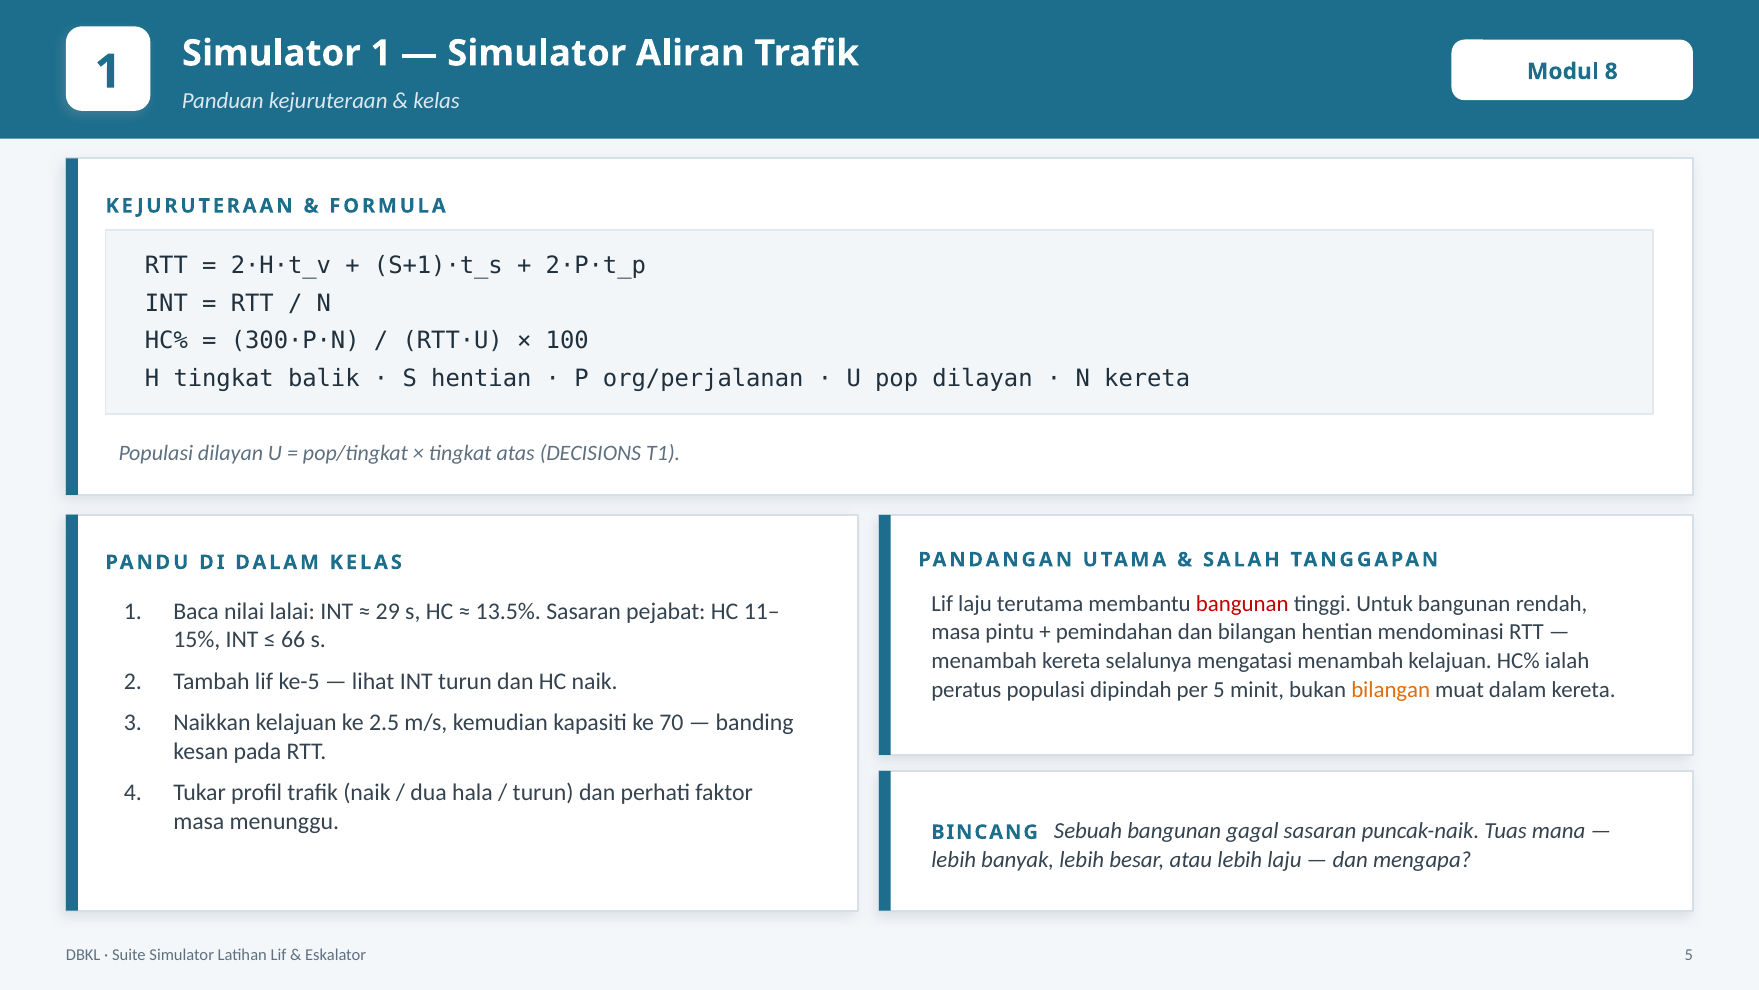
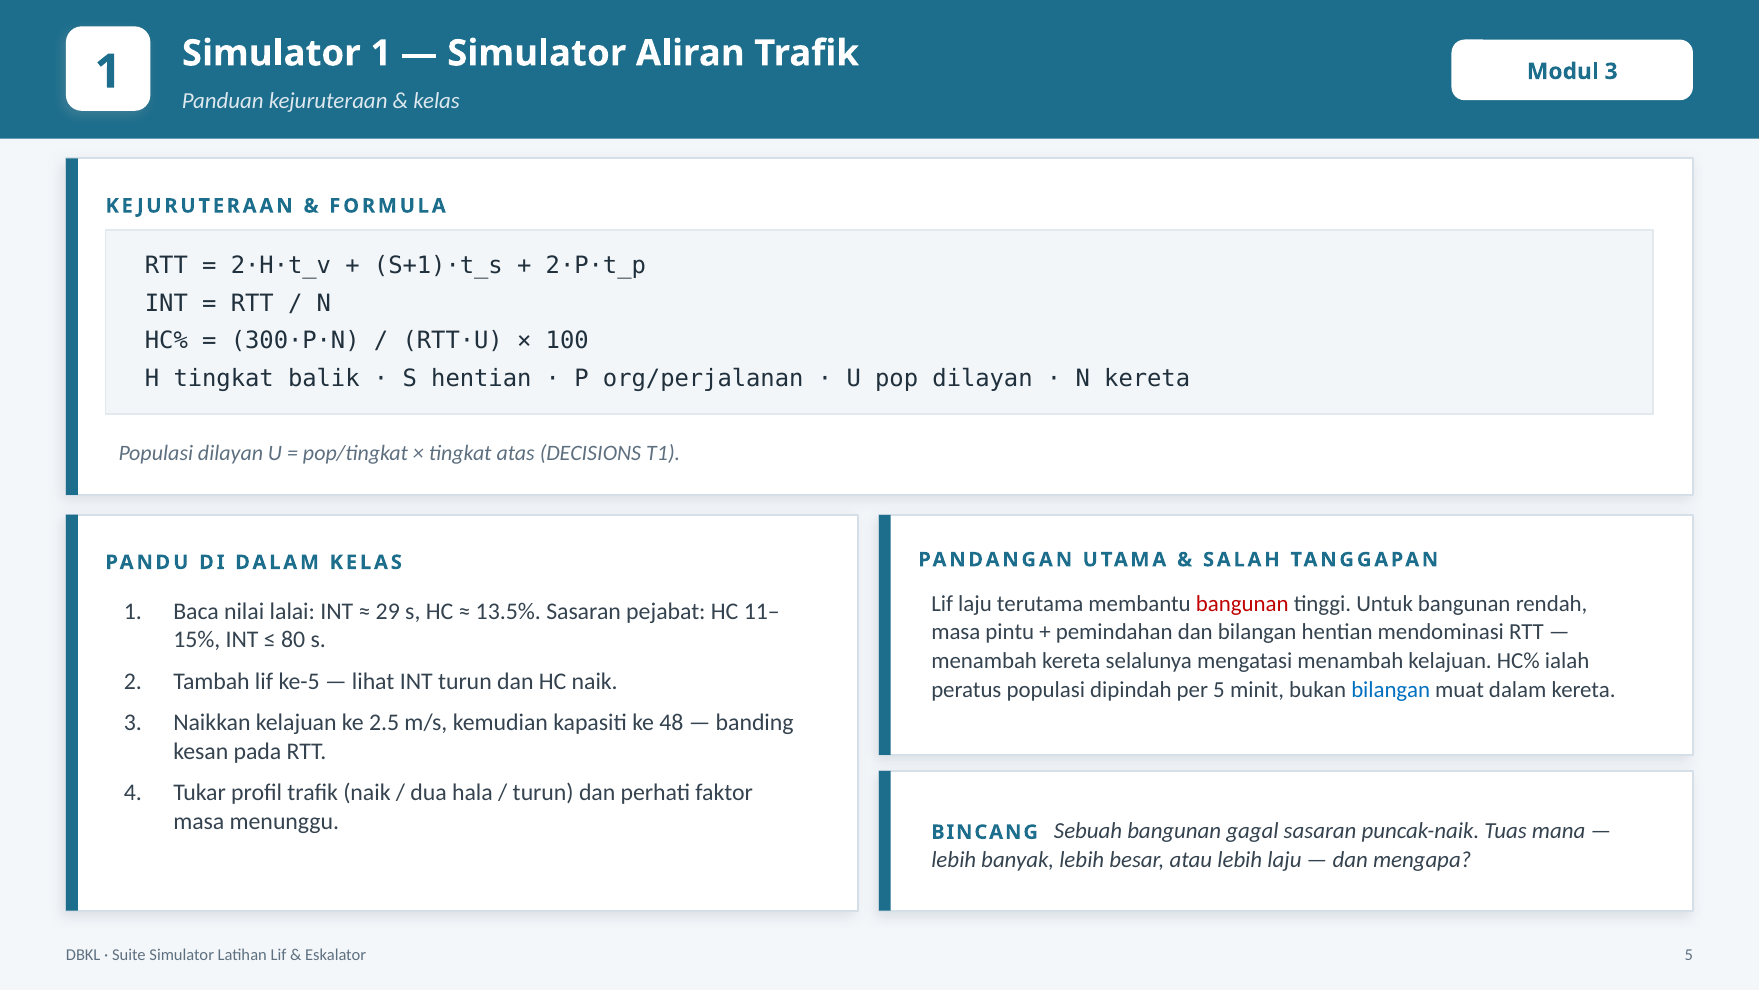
Modul 8: 8 -> 3 (1611, 71)
66: 66 -> 80 (293, 640)
bilangan colour: orange -> blue (1391, 689)
70: 70 -> 48 (671, 723)
